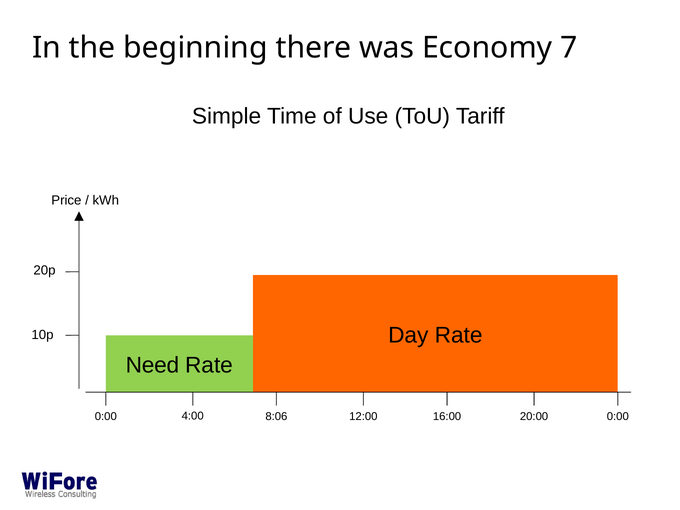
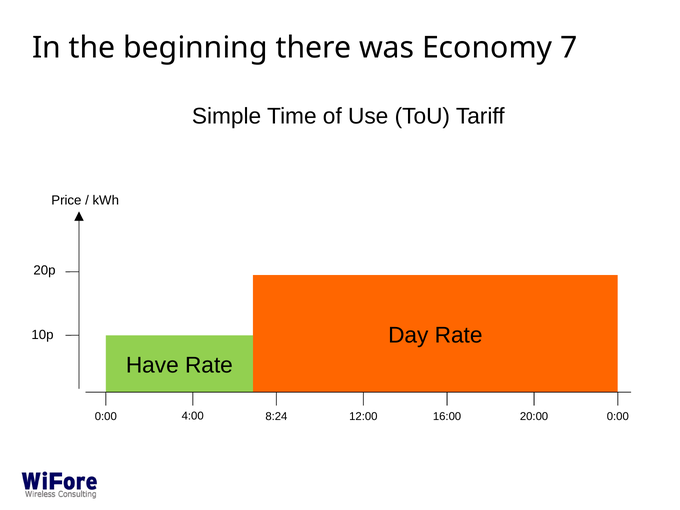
Need: Need -> Have (152, 365)
8:06: 8:06 -> 8:24 (276, 417)
